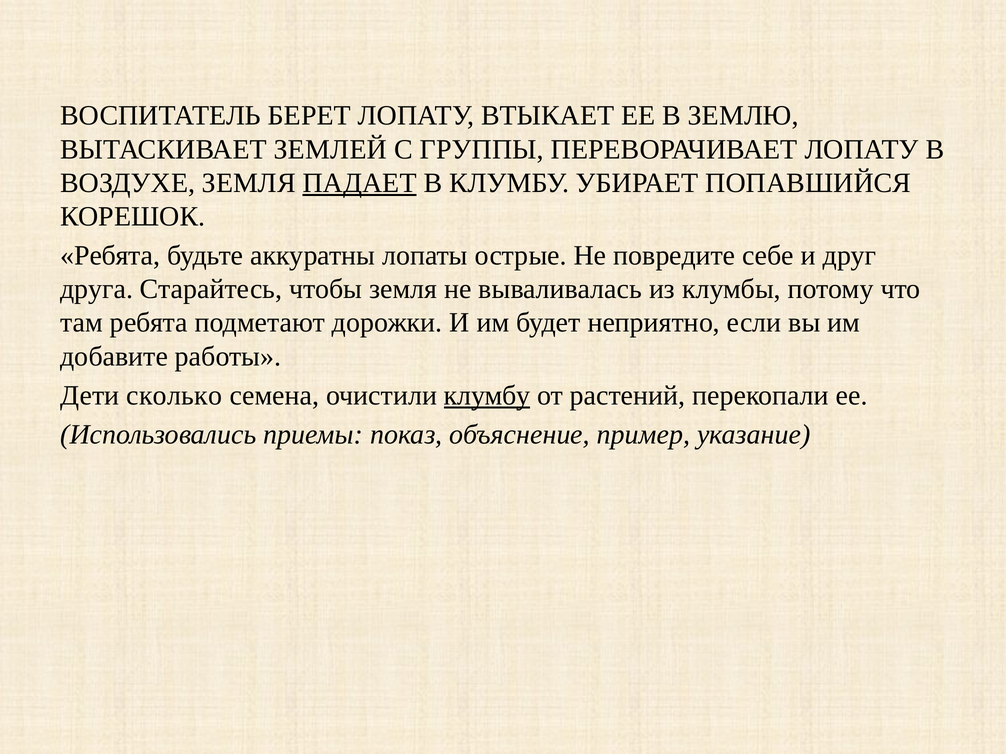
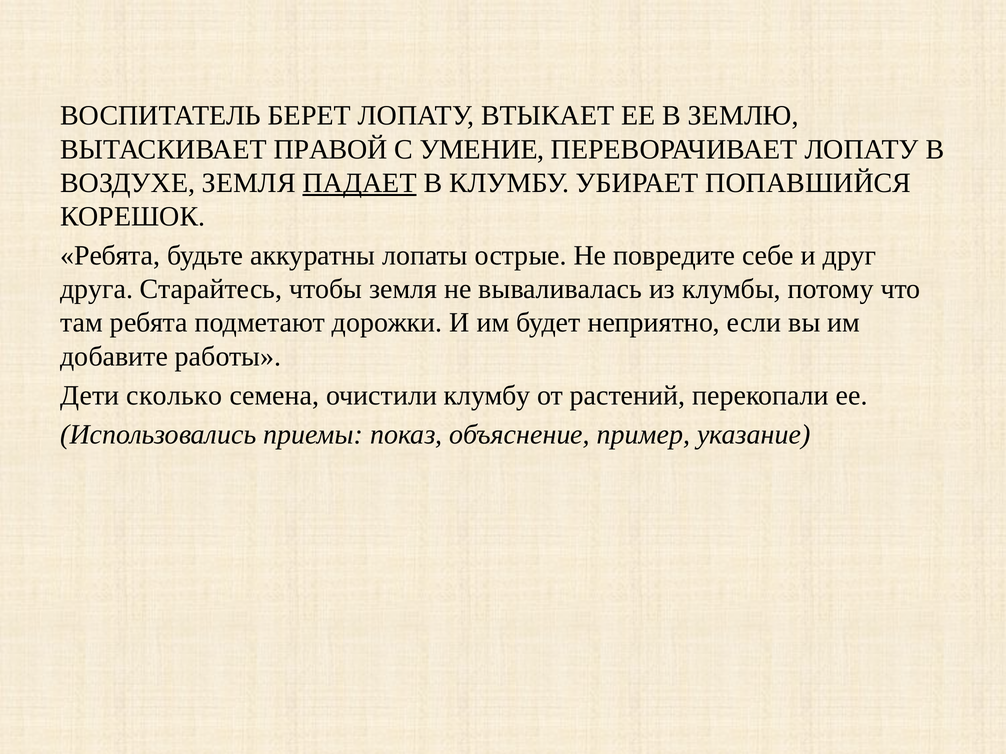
ЗЕМЛЕЙ: ЗЕМЛЕЙ -> ПРАВОЙ (331, 149)
ГРУППЫ: ГРУППЫ -> УМЕНИЕ (482, 149)
клумбу underline: present -> none (487, 396)
